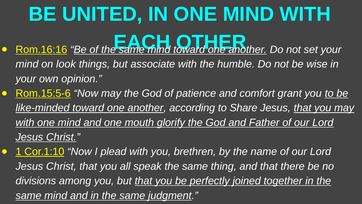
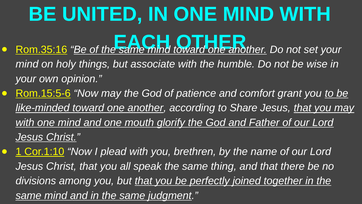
Rom.16:16: Rom.16:16 -> Rom.35:16 (41, 50)
look: look -> holy (66, 64)
